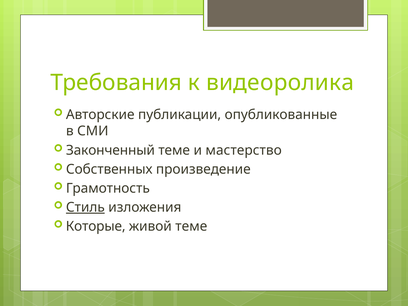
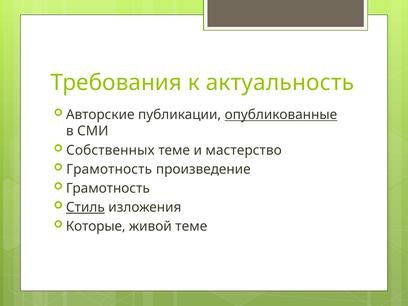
видеоролика: видеоролика -> актуальность (280, 83)
опубликованные underline: none -> present (281, 115)
Законченный: Законченный -> Собственных (110, 150)
Собственных: Собственных -> Грамотность (109, 169)
